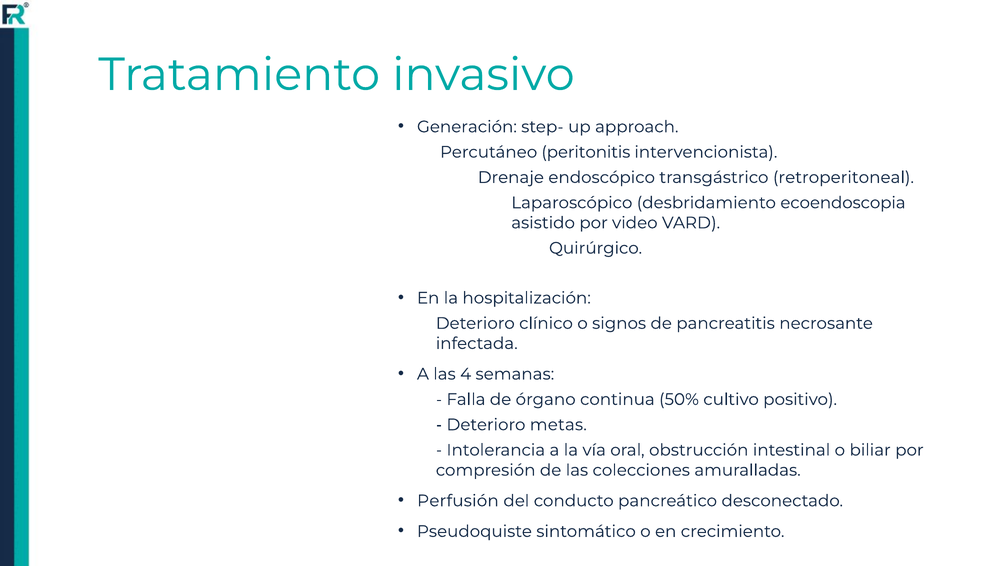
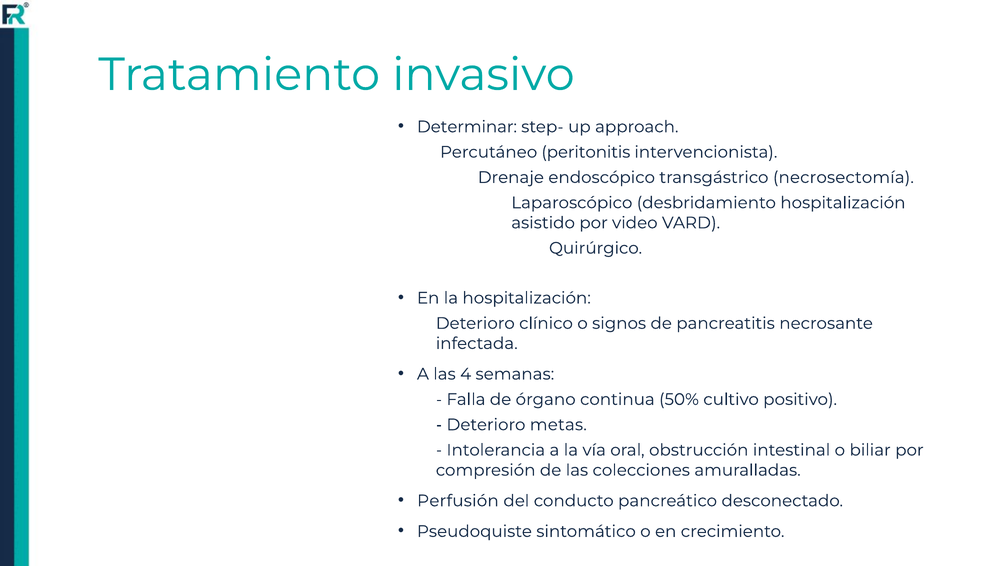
Generación: Generación -> Determinar (467, 127)
retroperitoneal: retroperitoneal -> necrosectomía (843, 177)
desbridamiento ecoendoscopia: ecoendoscopia -> hospitalización (843, 203)
